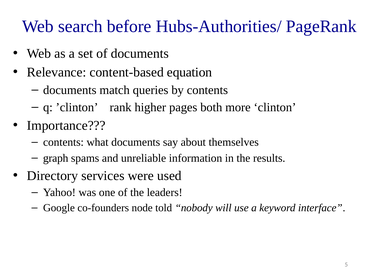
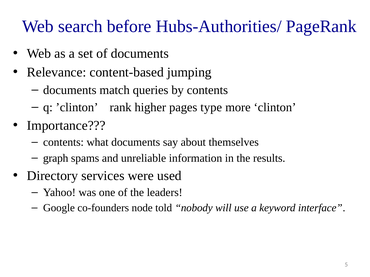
equation: equation -> jumping (189, 72)
both: both -> type (211, 107)
